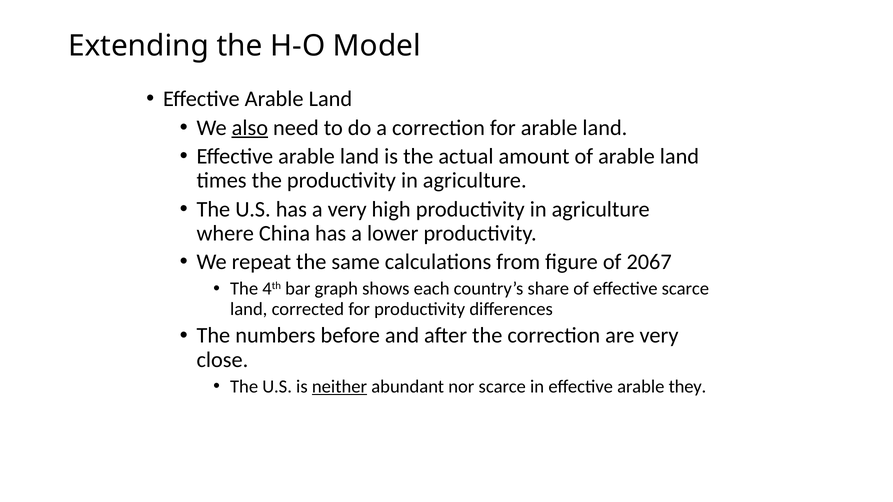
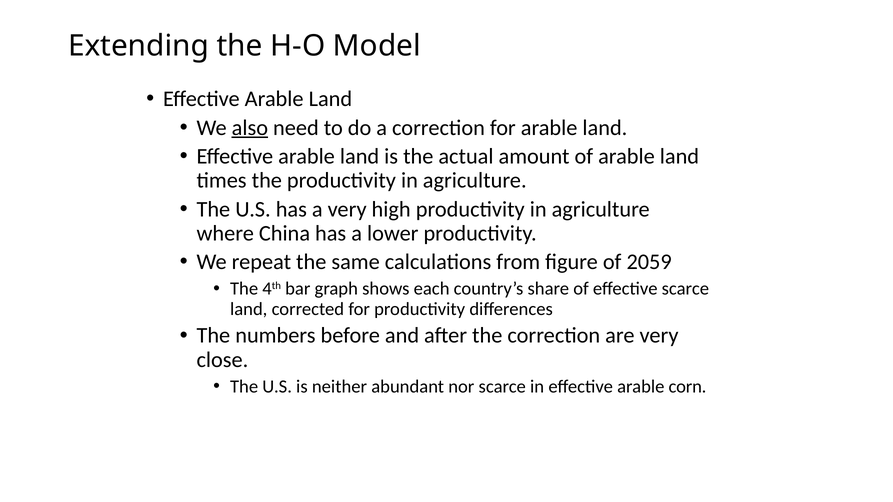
2067: 2067 -> 2059 (649, 262)
neither underline: present -> none (339, 387)
they: they -> corn (687, 387)
